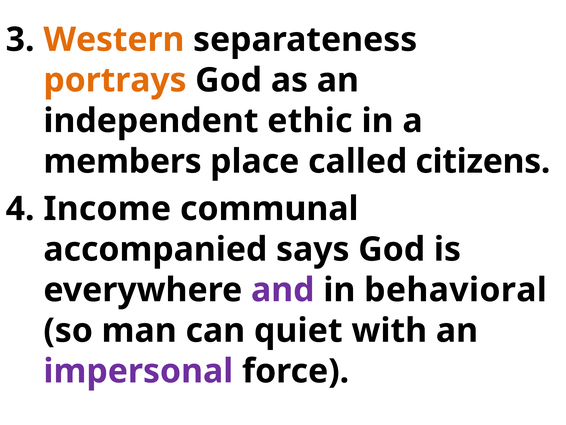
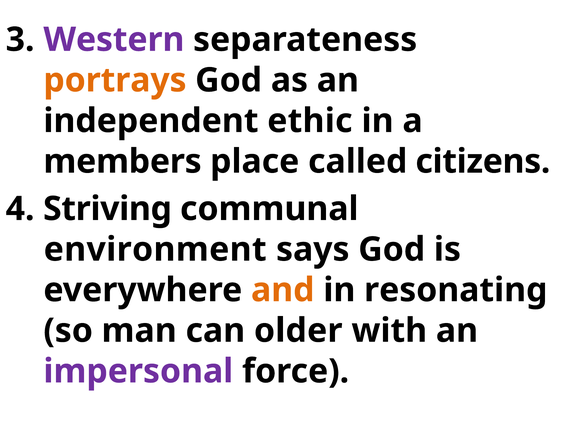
Western colour: orange -> purple (114, 40)
Income: Income -> Striving (107, 209)
accompanied: accompanied -> environment (155, 249)
and colour: purple -> orange (283, 290)
behavioral: behavioral -> resonating (456, 290)
quiet: quiet -> older (298, 330)
